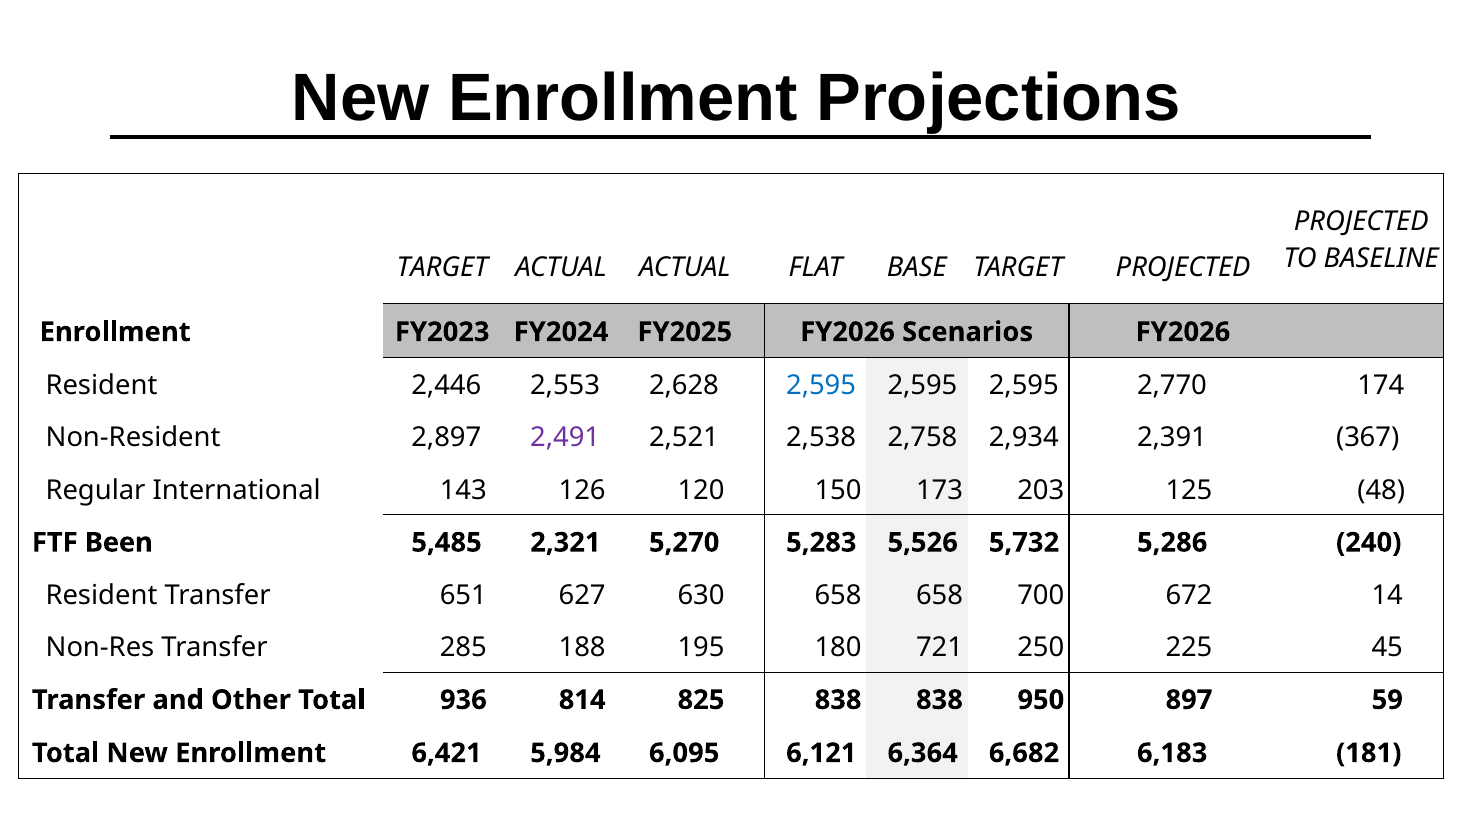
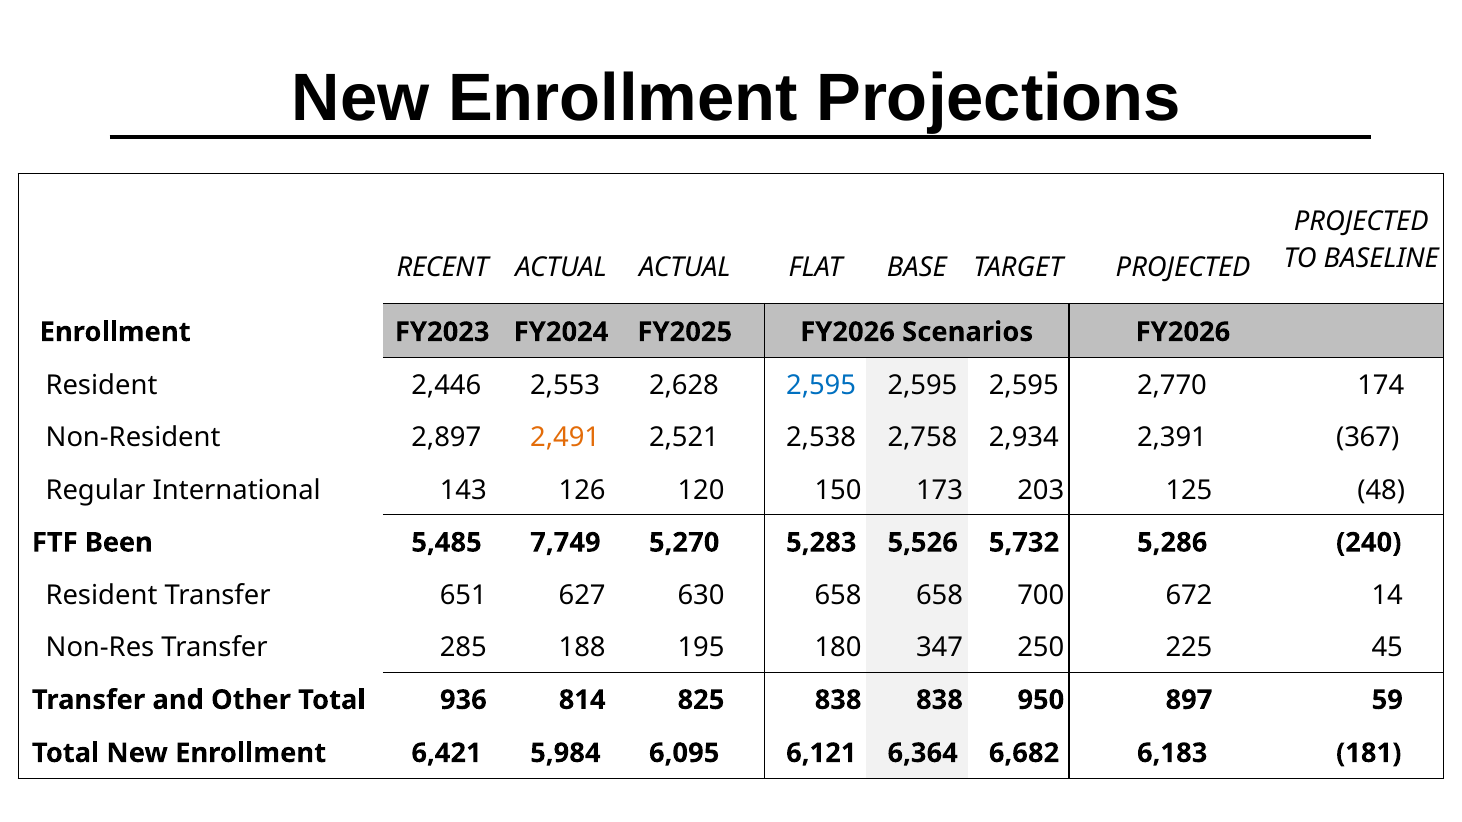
TARGET: TARGET -> RECENT (442, 268)
2,491 colour: purple -> orange (565, 438)
2,321: 2,321 -> 7,749 (565, 543)
721: 721 -> 347 (940, 648)
